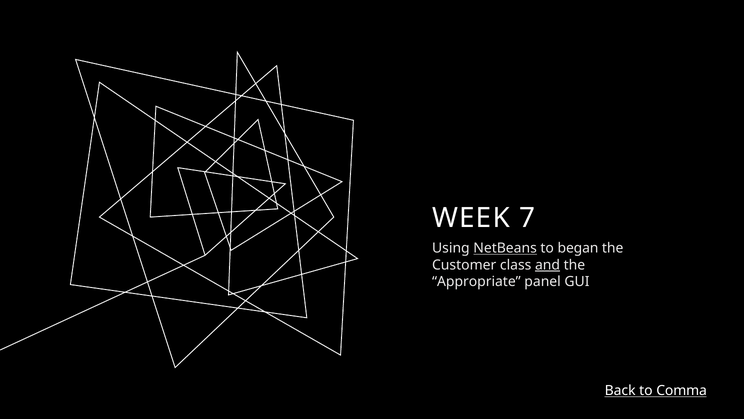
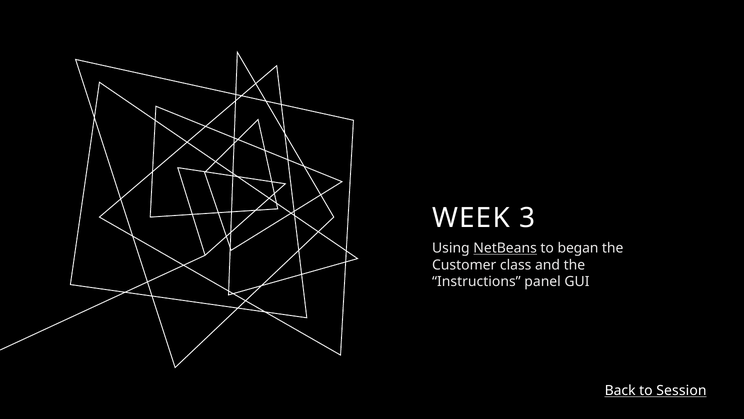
7: 7 -> 3 (527, 218)
and underline: present -> none (548, 265)
Appropriate: Appropriate -> Instructions (476, 281)
Comma: Comma -> Session (681, 390)
